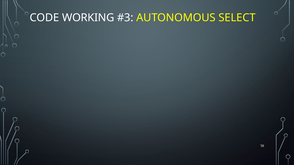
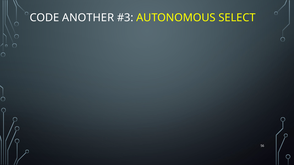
WORKING: WORKING -> ANOTHER (88, 18)
